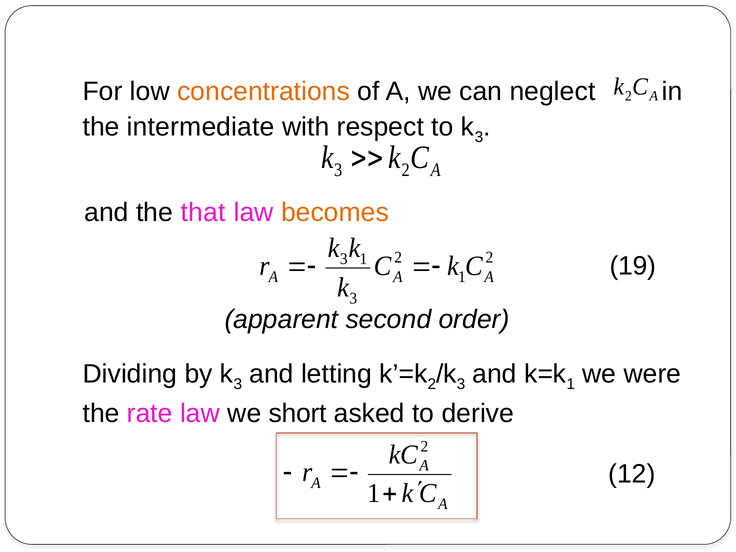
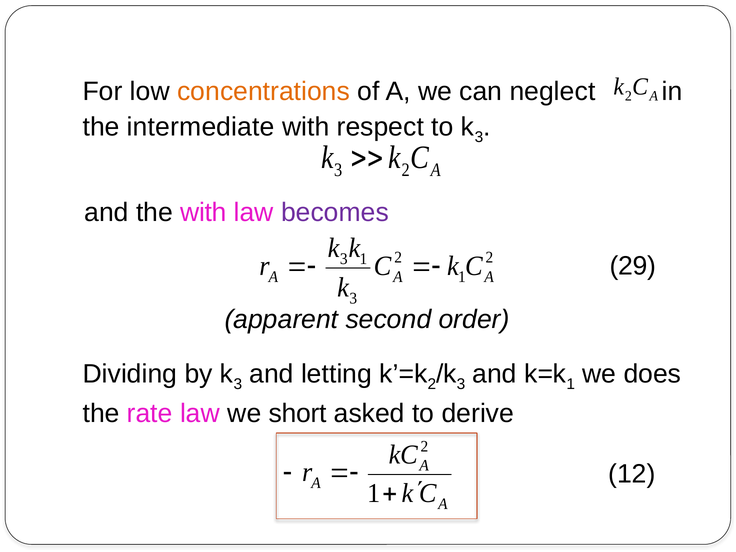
the that: that -> with (204, 213)
becomes colour: orange -> purple (335, 213)
19: 19 -> 29 (633, 266)
were: were -> does (652, 374)
